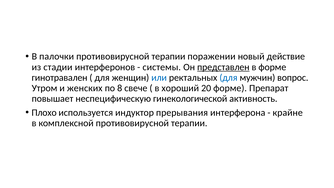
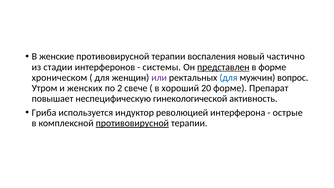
палочки: палочки -> женские (57, 56)
поражении: поражении -> воспаления (212, 56)
действие: действие -> частично (286, 56)
гинотравален: гинотравален -> хроническом (59, 78)
или colour: blue -> purple (159, 78)
8: 8 -> 2 (120, 88)
Плохо: Плохо -> Гриба (44, 113)
прерывания: прерывания -> революцией (182, 113)
крайне: крайне -> острые (288, 113)
противовирусной underline: none -> present (132, 123)
